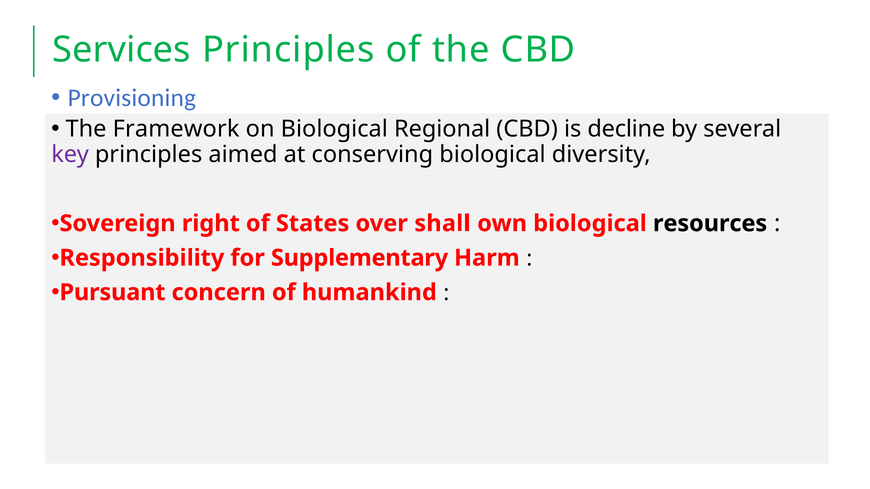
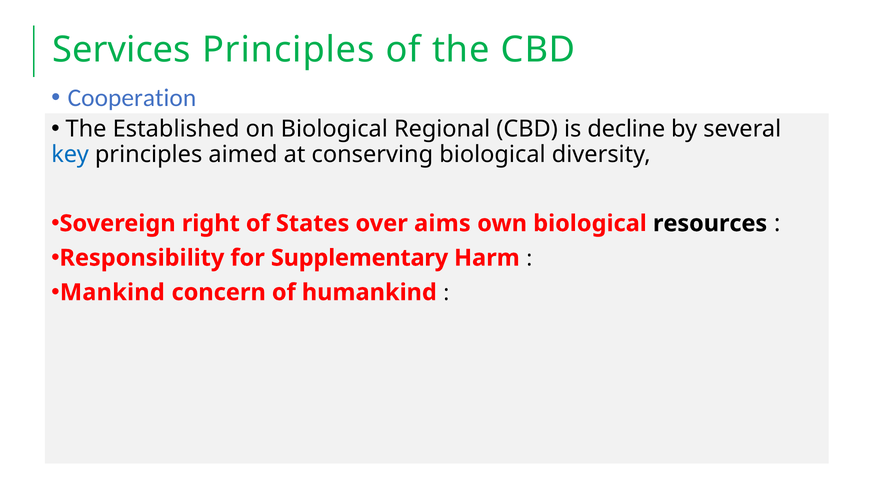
Provisioning: Provisioning -> Cooperation (132, 98)
Framework: Framework -> Established (176, 129)
key colour: purple -> blue (70, 155)
shall: shall -> aims (442, 224)
Pursuant: Pursuant -> Mankind (112, 293)
